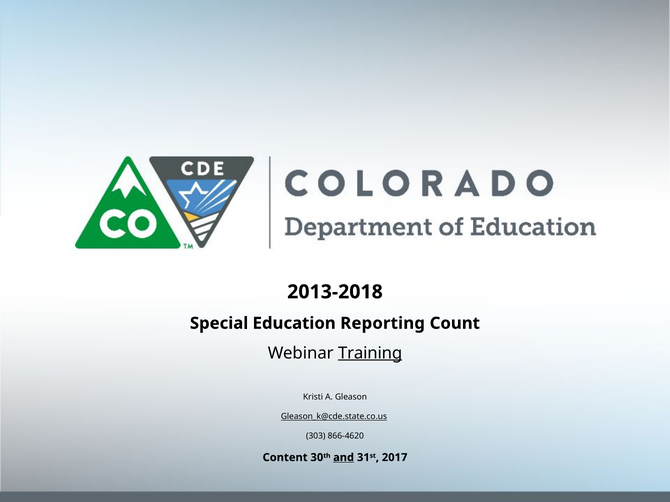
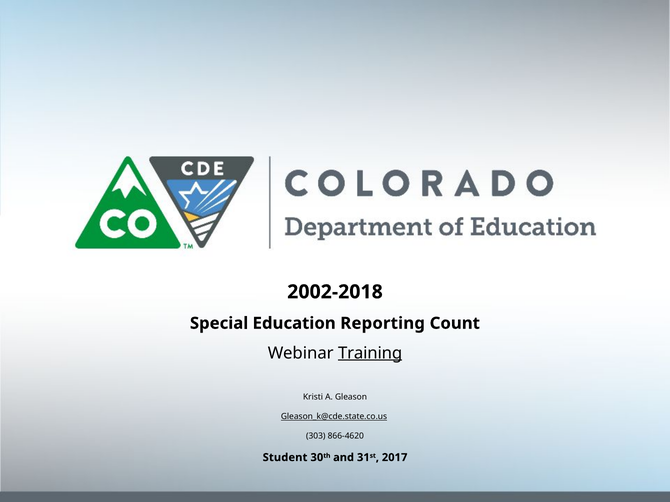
2013-2018: 2013-2018 -> 2002-2018 (335, 292)
Content: Content -> Student (285, 458)
and underline: present -> none (344, 458)
